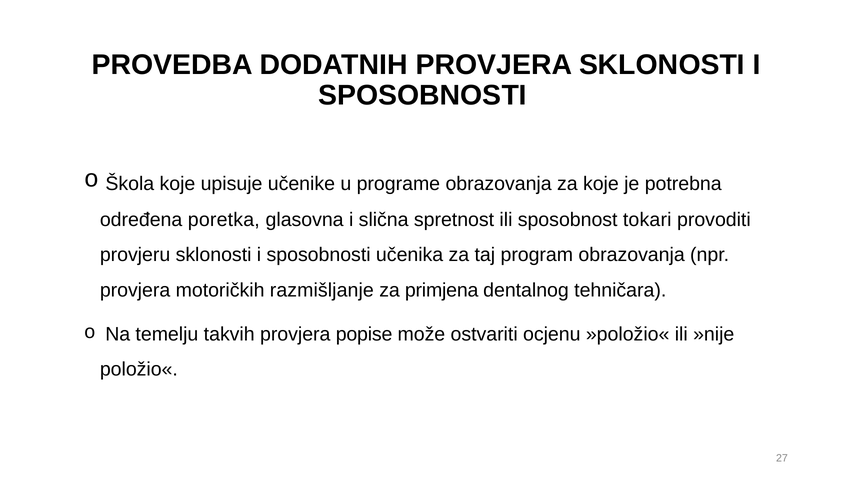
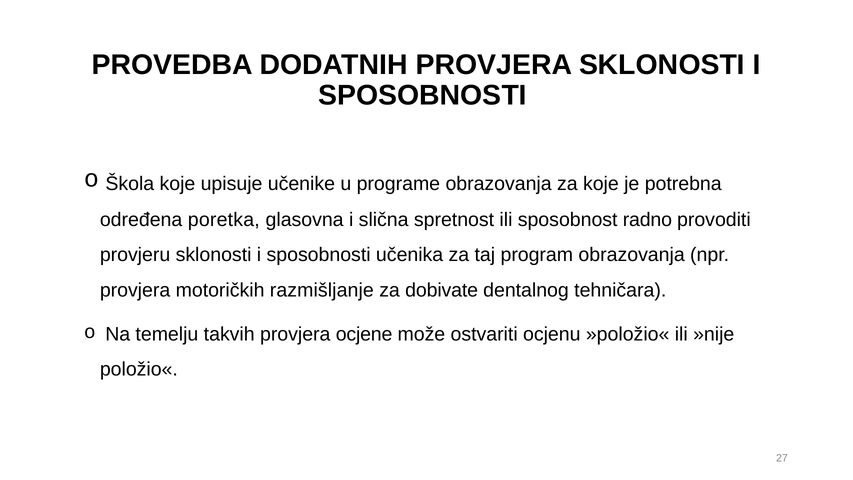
tokari: tokari -> radno (647, 220)
primjena: primjena -> dobivate (442, 290)
popise: popise -> ocjene (364, 334)
